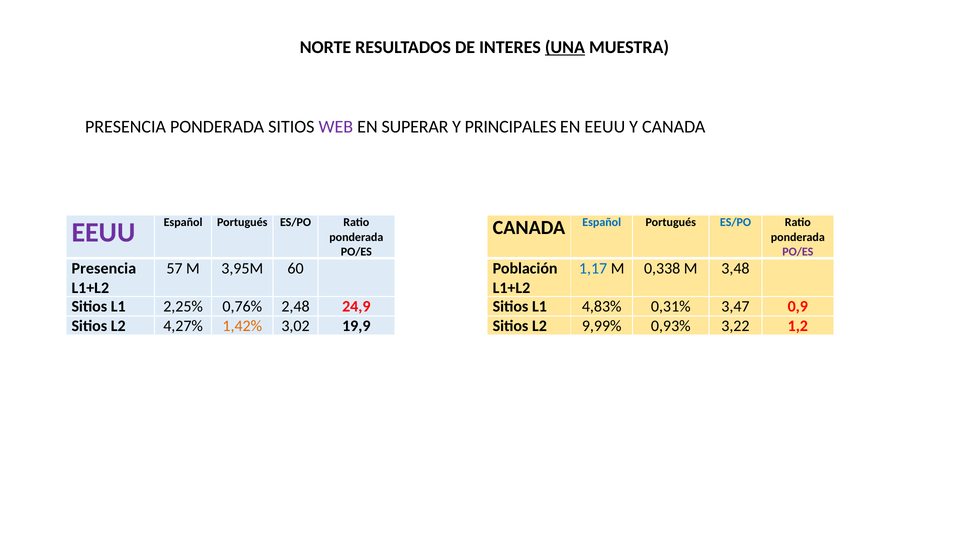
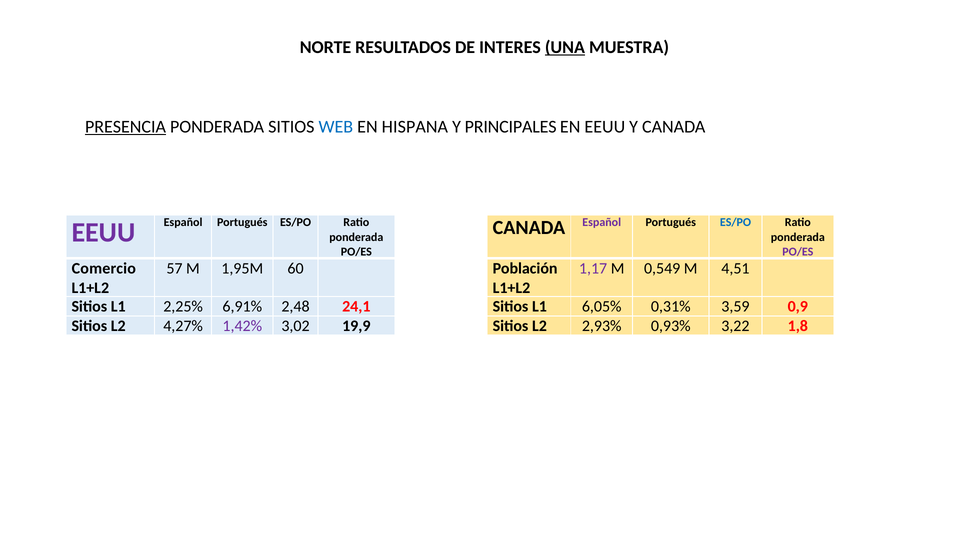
PRESENCIA underline: none -> present (126, 127)
WEB colour: purple -> blue (336, 127)
SUPERAR: SUPERAR -> HISPANA (415, 127)
Español colour: blue -> purple (602, 223)
Presencia: Presencia -> Comercio (104, 269)
3,95M: 3,95M -> 1,95M (242, 269)
1,17 colour: blue -> purple (593, 269)
0,338: 0,338 -> 0,549 (662, 269)
3,48: 3,48 -> 4,51 (735, 269)
0,76%: 0,76% -> 6,91% (242, 307)
24,9: 24,9 -> 24,1 (356, 307)
4,83%: 4,83% -> 6,05% (602, 307)
3,47: 3,47 -> 3,59 (735, 307)
1,42% colour: orange -> purple (242, 326)
9,99%: 9,99% -> 2,93% (602, 326)
1,2: 1,2 -> 1,8 (798, 326)
